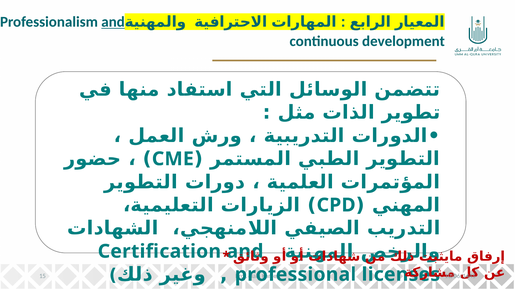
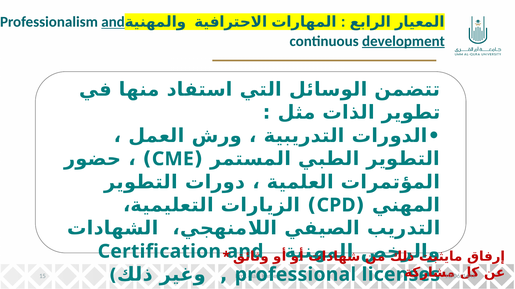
development underline: none -> present (403, 41)
